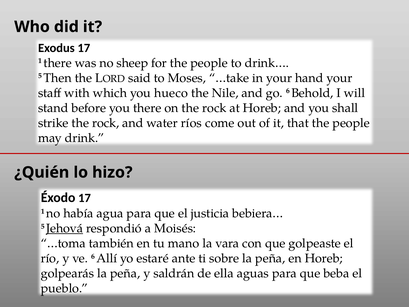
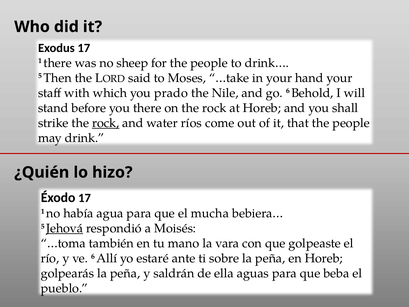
hueco: hueco -> prado (171, 93)
rock underline: none -> present (106, 123)
justicia: justicia -> mucha (210, 213)
